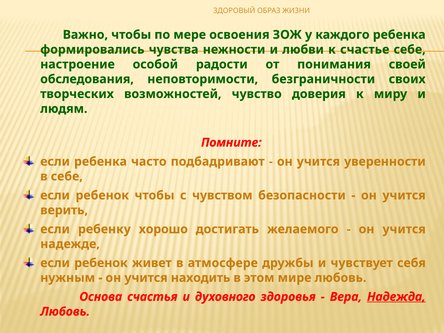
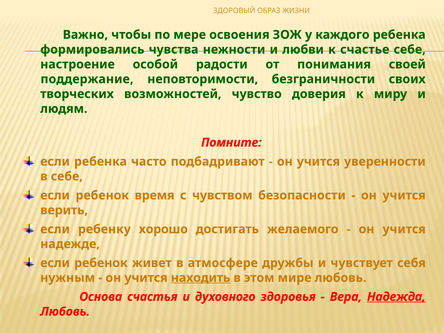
обследования: обследования -> поддержание (87, 79)
ребенок чтобы: чтобы -> время (155, 195)
находить underline: none -> present (201, 278)
